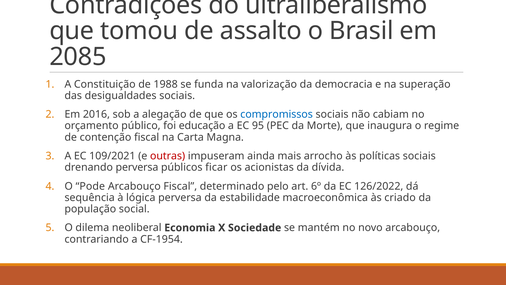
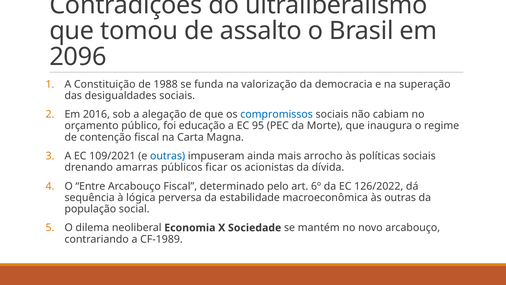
2085: 2085 -> 2096 (78, 57)
outras colour: red -> blue (168, 156)
drenando perversa: perversa -> amarras (137, 167)
Pode: Pode -> Entre (90, 186)
às criado: criado -> outras (400, 197)
CF-1954: CF-1954 -> CF-1989 (161, 239)
